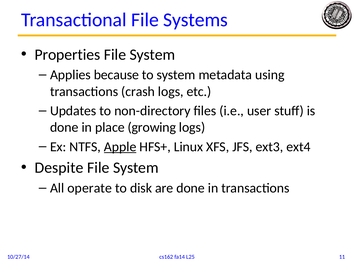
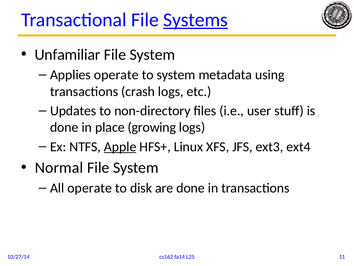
Systems underline: none -> present (196, 20)
Properties: Properties -> Unfamiliar (67, 54)
Applies because: because -> operate (116, 75)
Despite: Despite -> Normal (59, 167)
